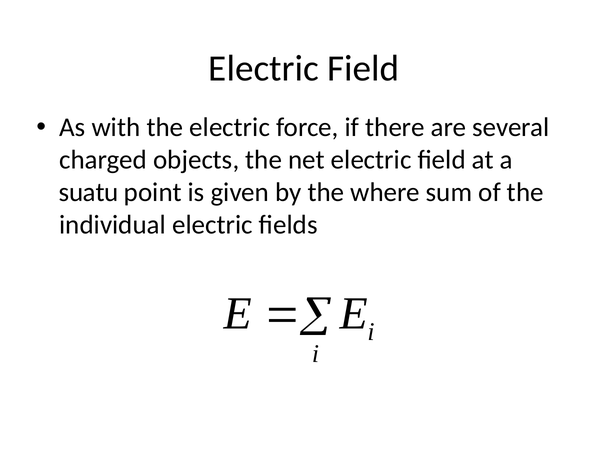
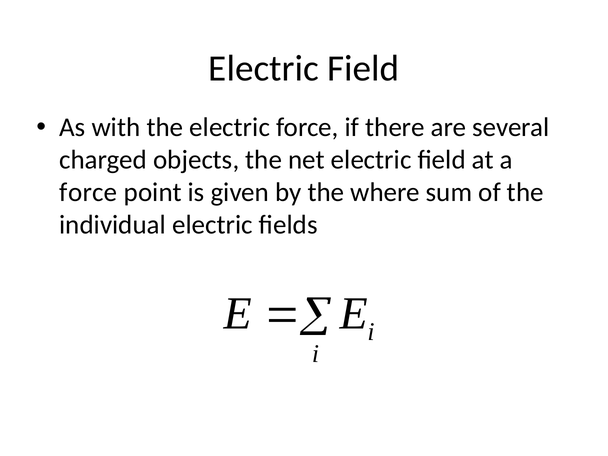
suatu: suatu -> force (88, 192)
